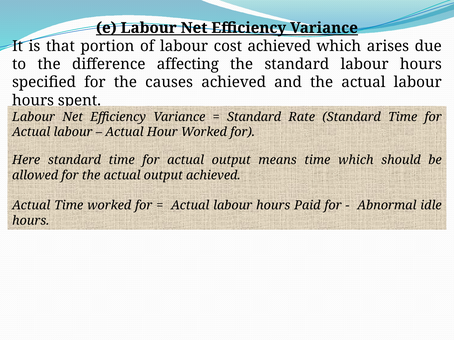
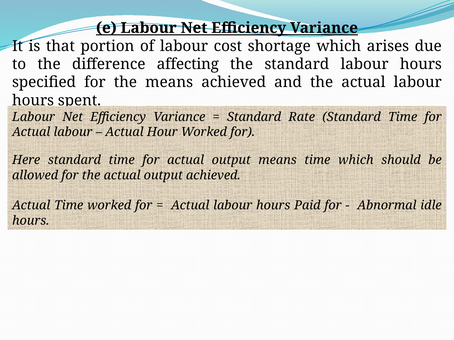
cost achieved: achieved -> shortage (279, 46)
the causes: causes -> means (169, 82)
